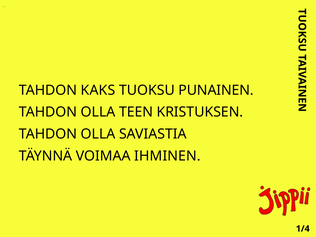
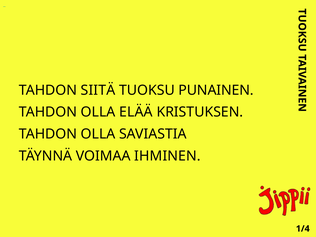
KAKS: KAKS -> SIITÄ (98, 90)
TEEN: TEEN -> ELÄÄ (136, 112)
